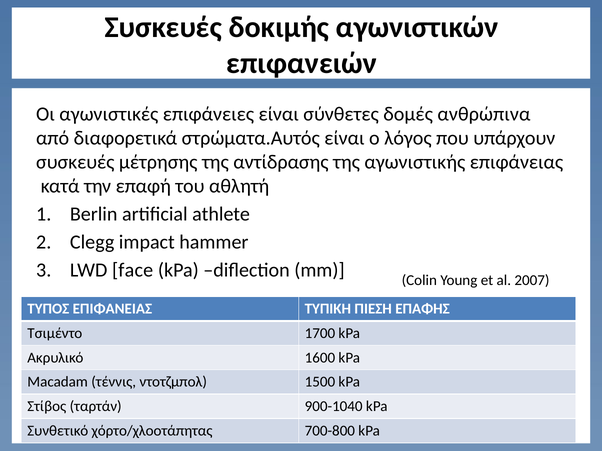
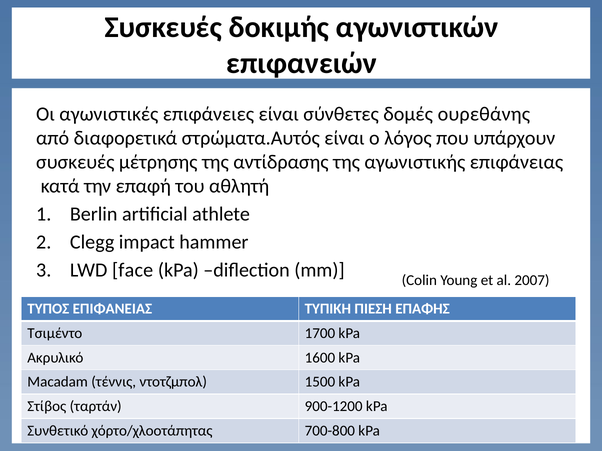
ανθρώπινα: ανθρώπινα -> ουρεθάνης (484, 114)
900-1040: 900-1040 -> 900-1200 (334, 407)
